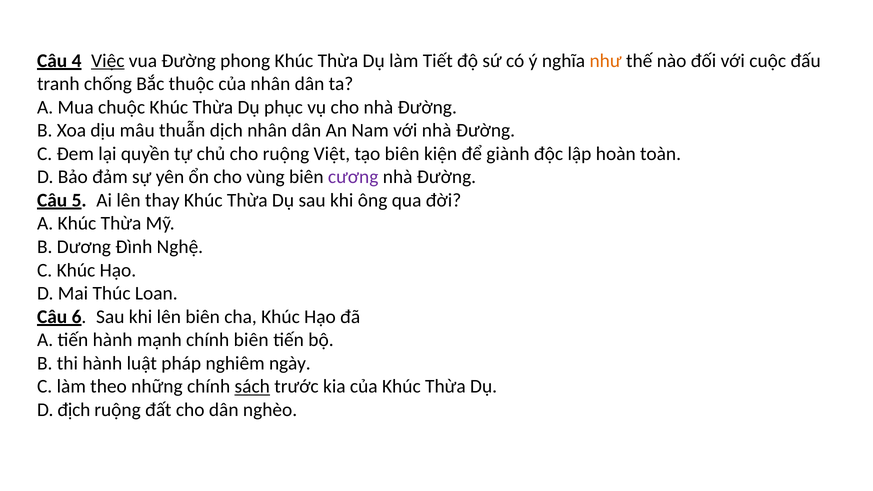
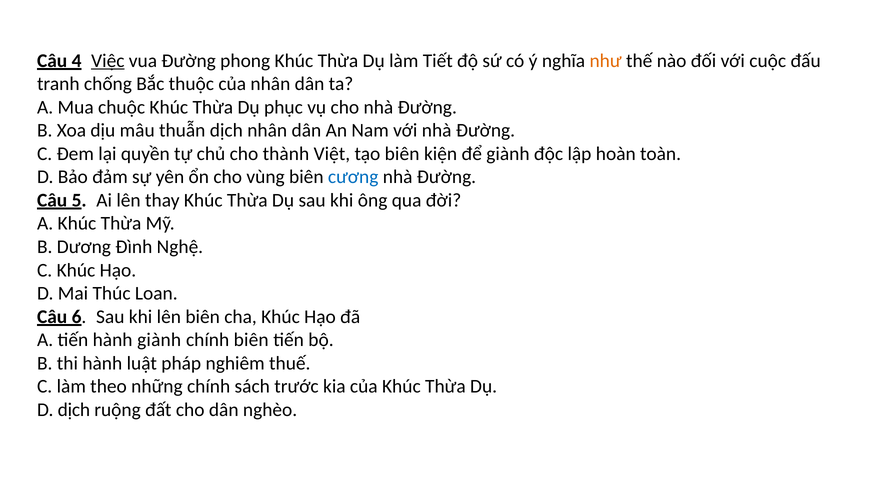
cho ruộng: ruộng -> thành (286, 154)
cương colour: purple -> blue (353, 177)
hành mạnh: mạnh -> giành (159, 340)
ngày: ngày -> thuế (290, 363)
sách underline: present -> none (252, 387)
D địch: địch -> dịch (74, 410)
